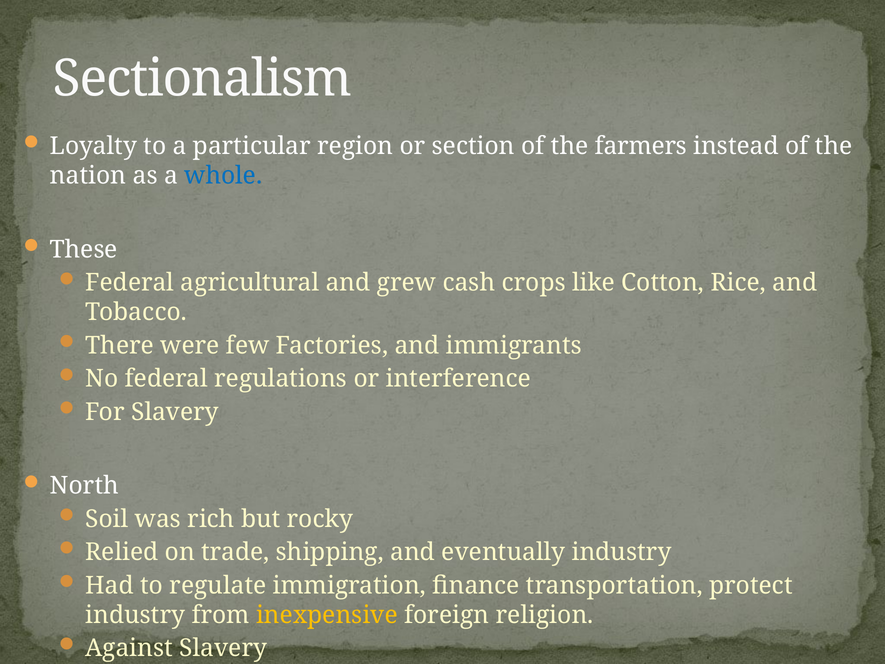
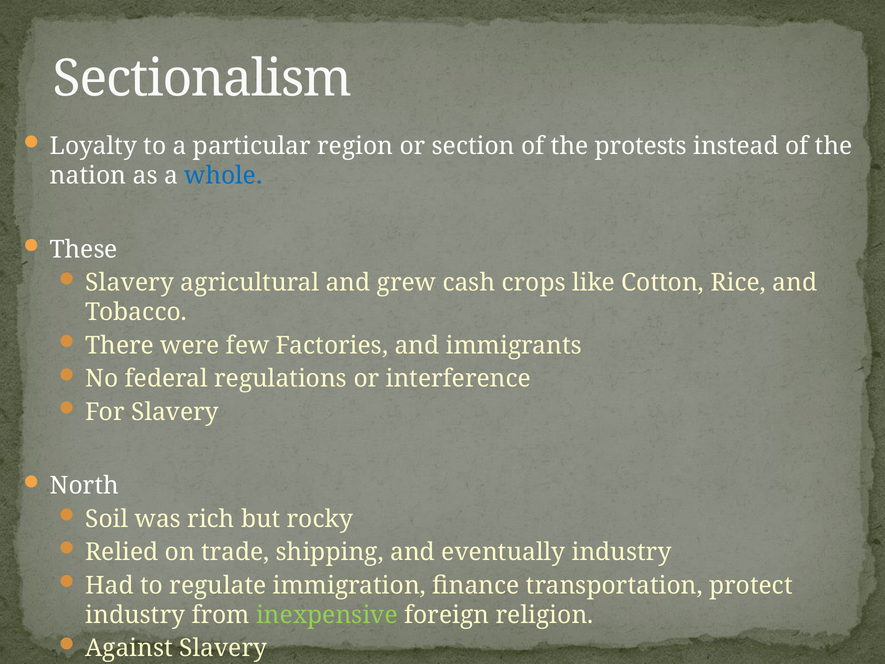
farmers: farmers -> protests (641, 146)
Federal: Federal -> Slavery (130, 283)
inexpensive colour: yellow -> light green (327, 615)
